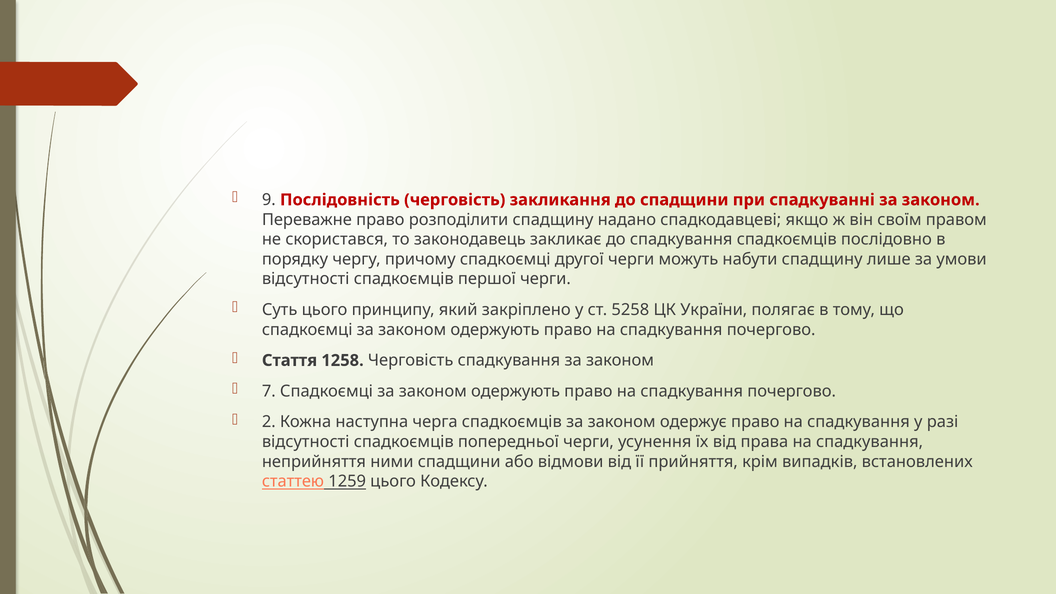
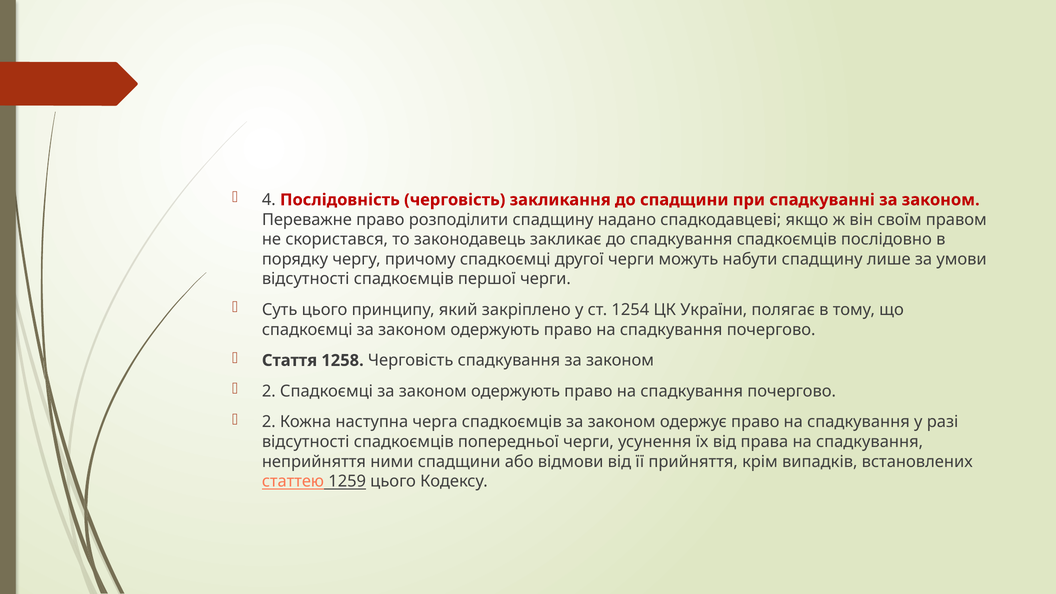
9: 9 -> 4 (269, 200)
5258: 5258 -> 1254 (630, 310)
7: 7 -> 2 (269, 391)
